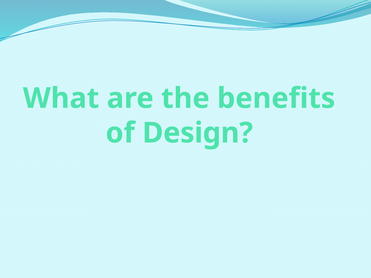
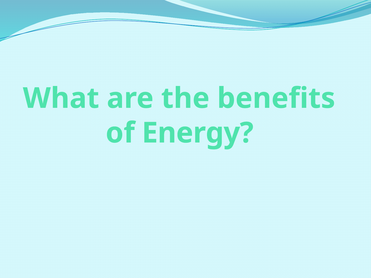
Design: Design -> Energy (198, 133)
